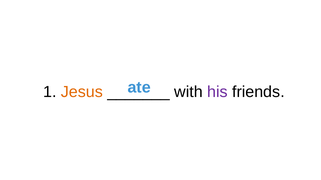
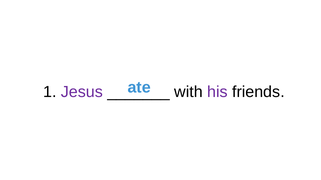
Jesus colour: orange -> purple (82, 92)
